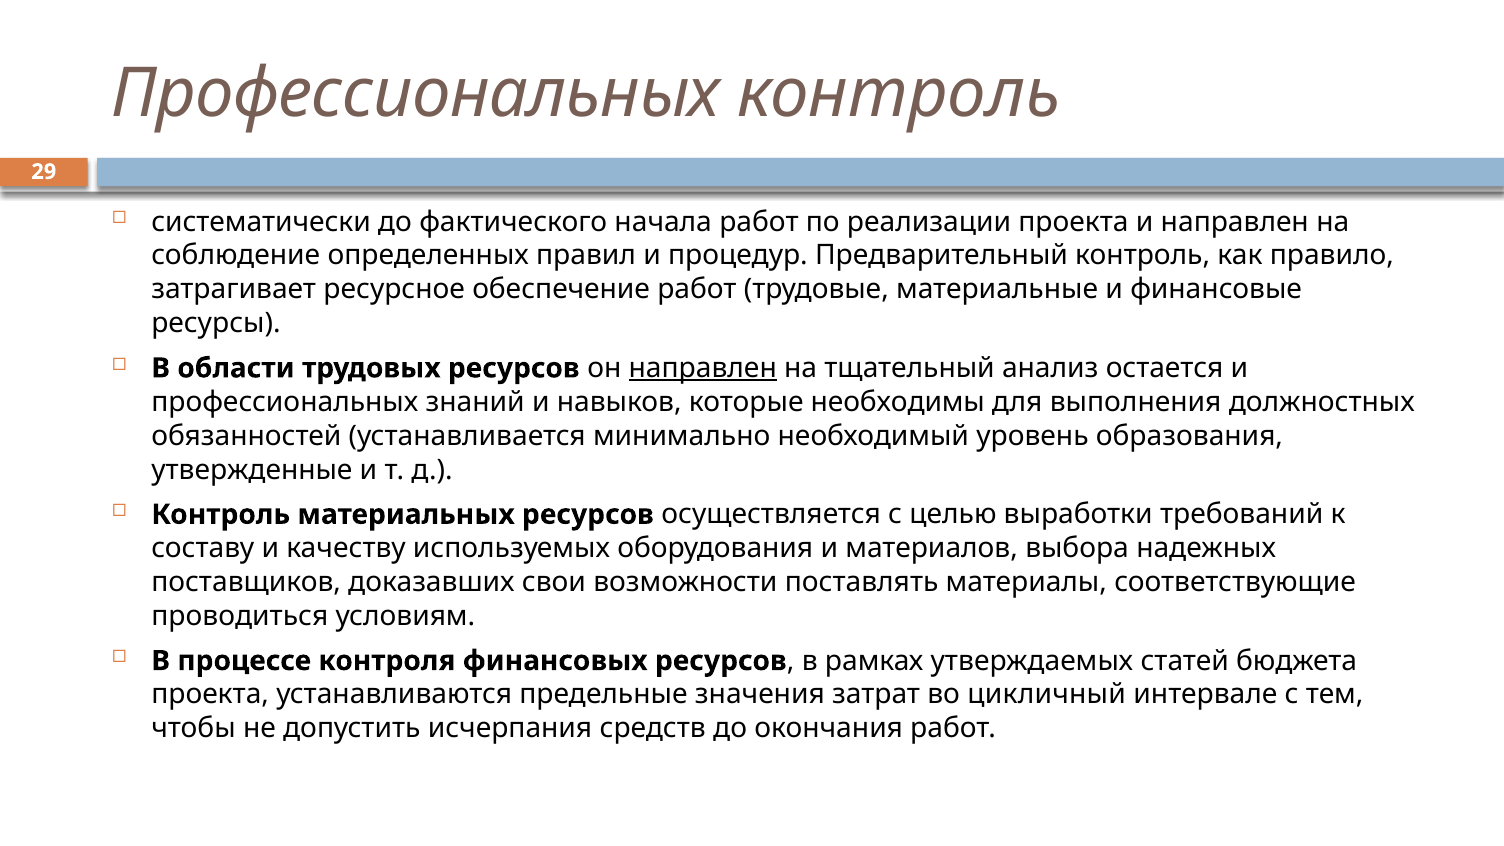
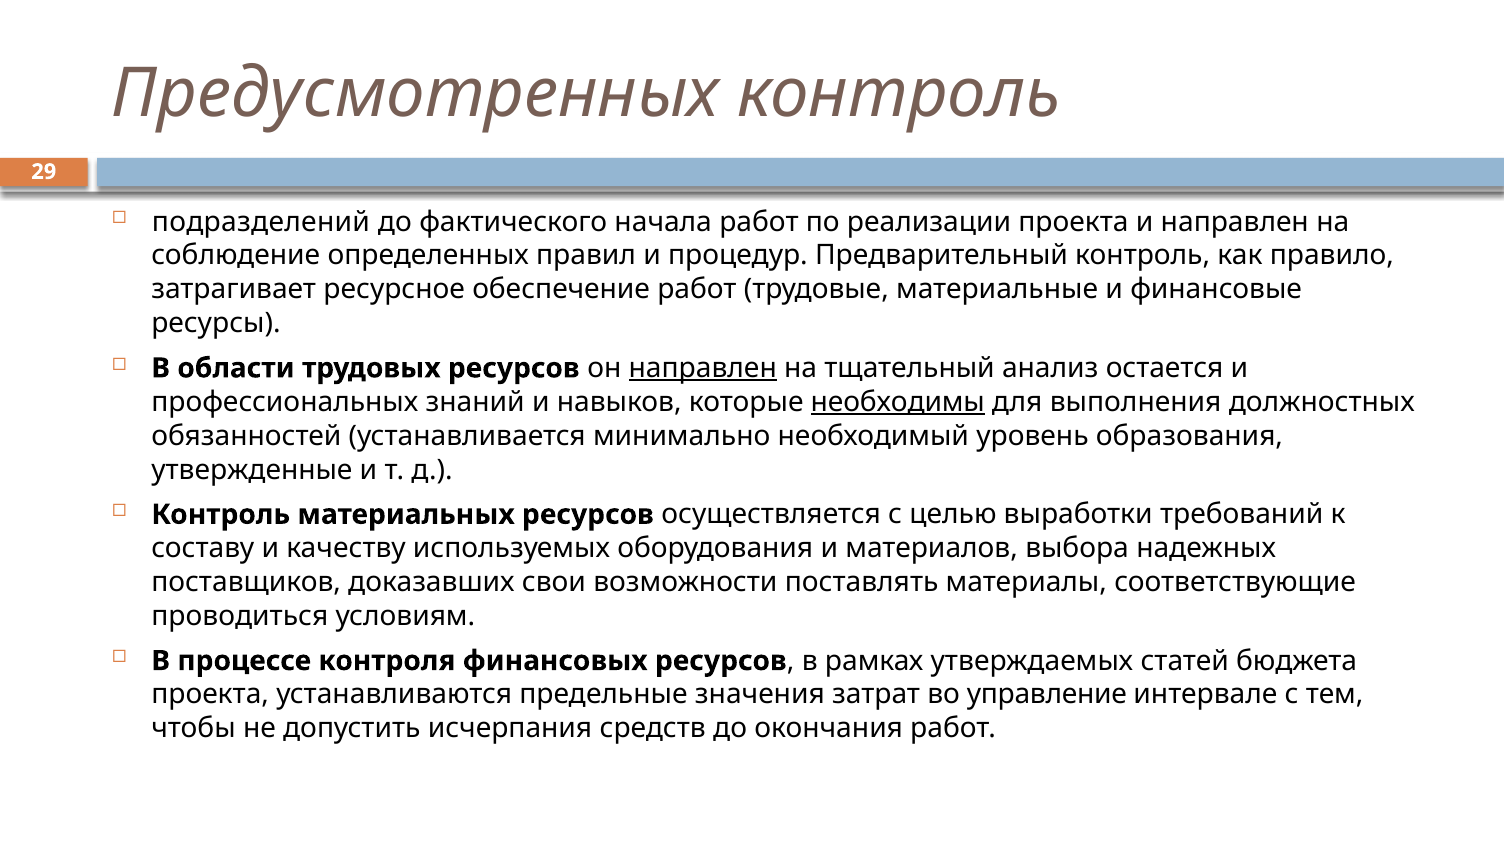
Профессиональных: Профессиональных -> Предусмотренных (415, 94)
систематически: систематически -> подразделений (261, 222)
необходимы underline: none -> present (898, 402)
цикличный: цикличный -> управление (1047, 695)
